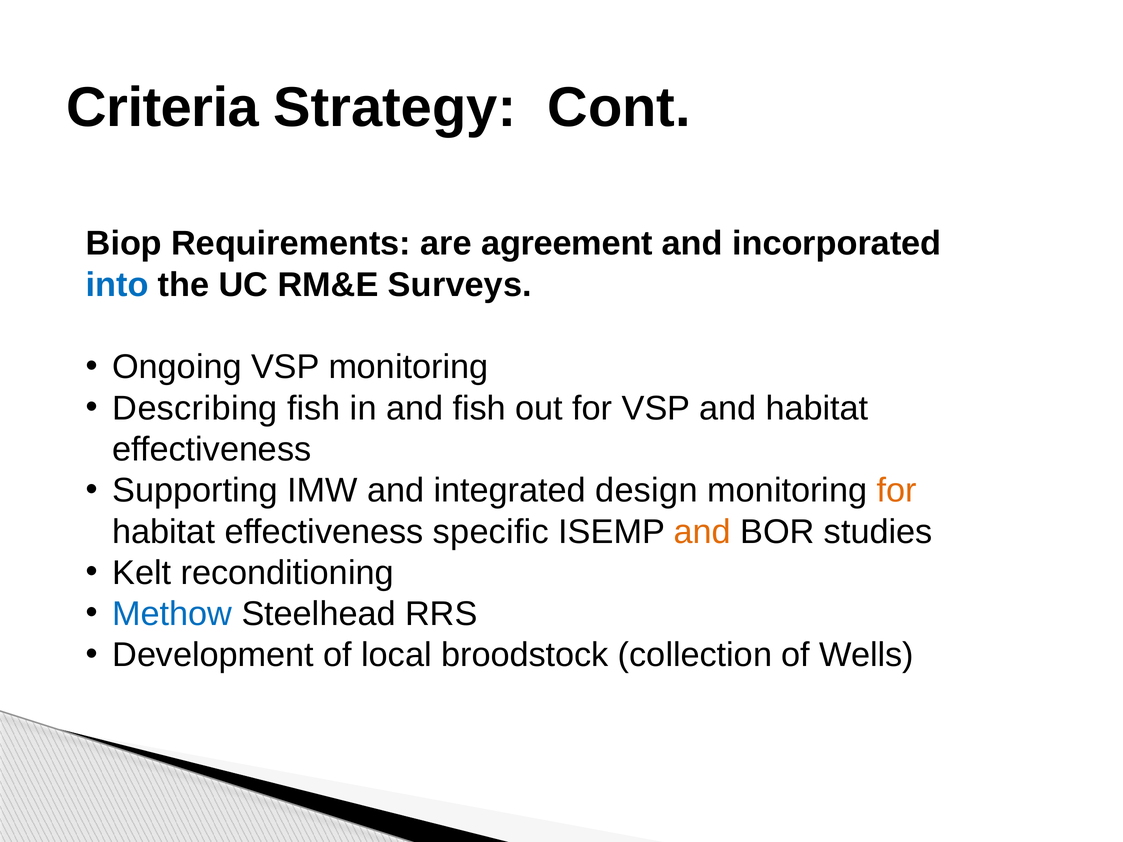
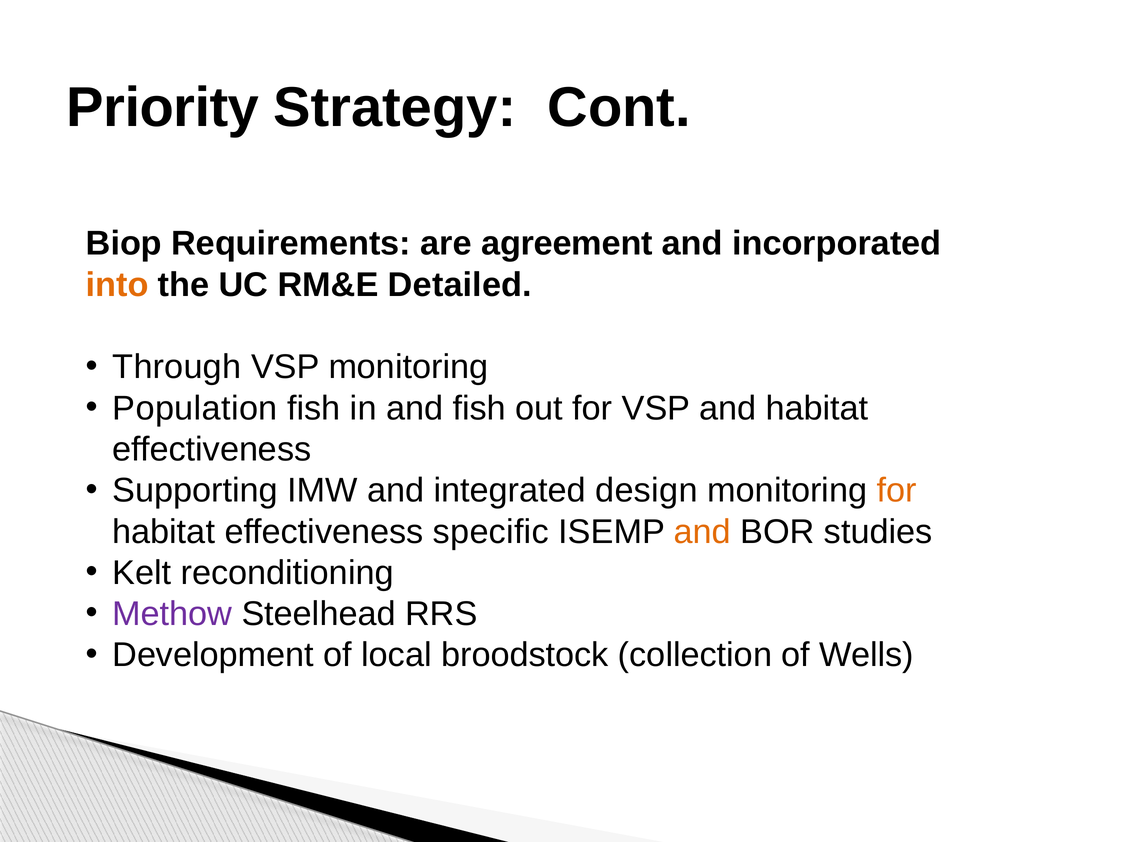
Criteria: Criteria -> Priority (163, 108)
into colour: blue -> orange (117, 285)
Surveys: Surveys -> Detailed (460, 285)
Ongoing: Ongoing -> Through (177, 367)
Describing: Describing -> Population (195, 408)
Methow colour: blue -> purple (172, 614)
